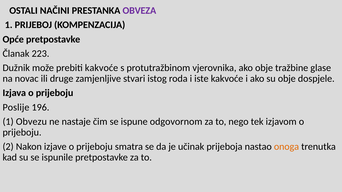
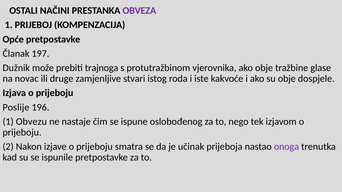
223: 223 -> 197 (40, 54)
prebiti kakvoće: kakvoće -> trajnoga (102, 68)
odgovornom: odgovornom -> oslobođenog (176, 122)
onoga colour: orange -> purple (286, 147)
